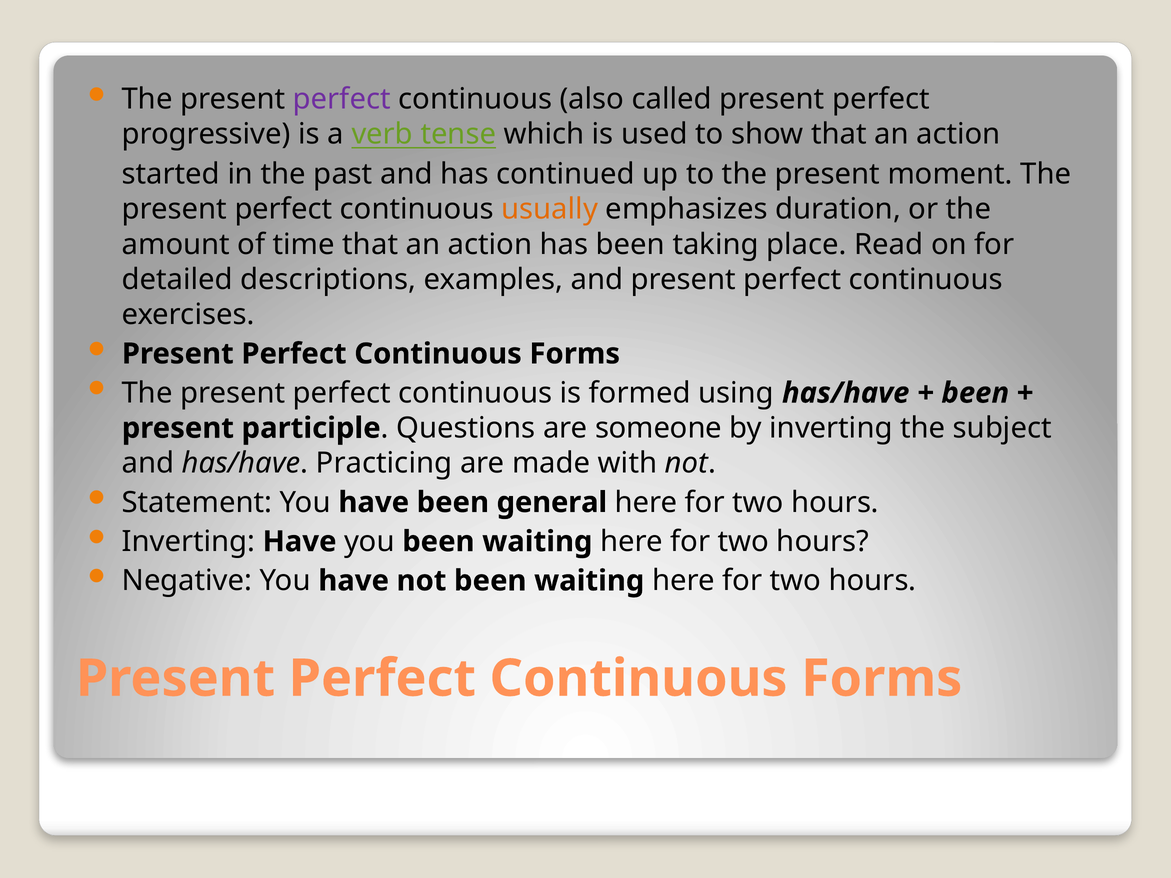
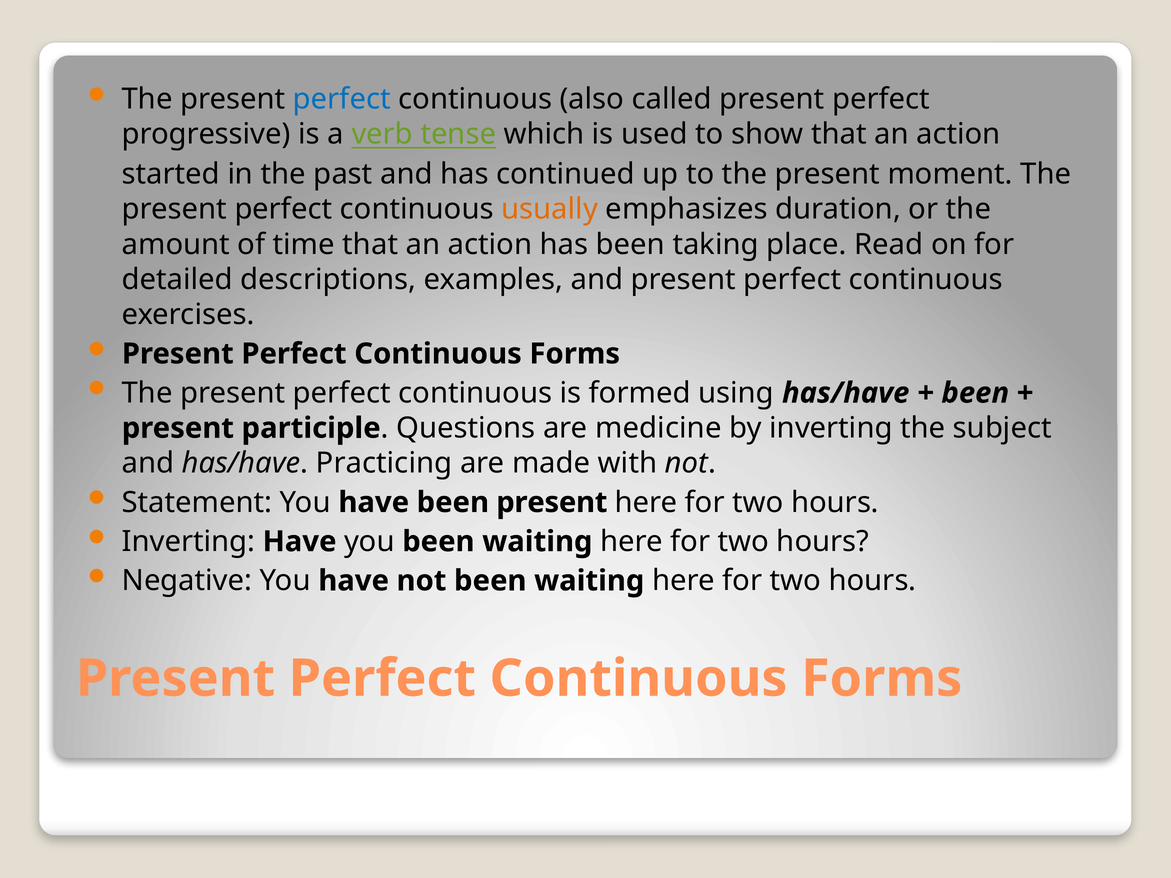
perfect colour: purple -> blue (342, 99)
someone: someone -> medicine (658, 428)
been general: general -> present (552, 503)
